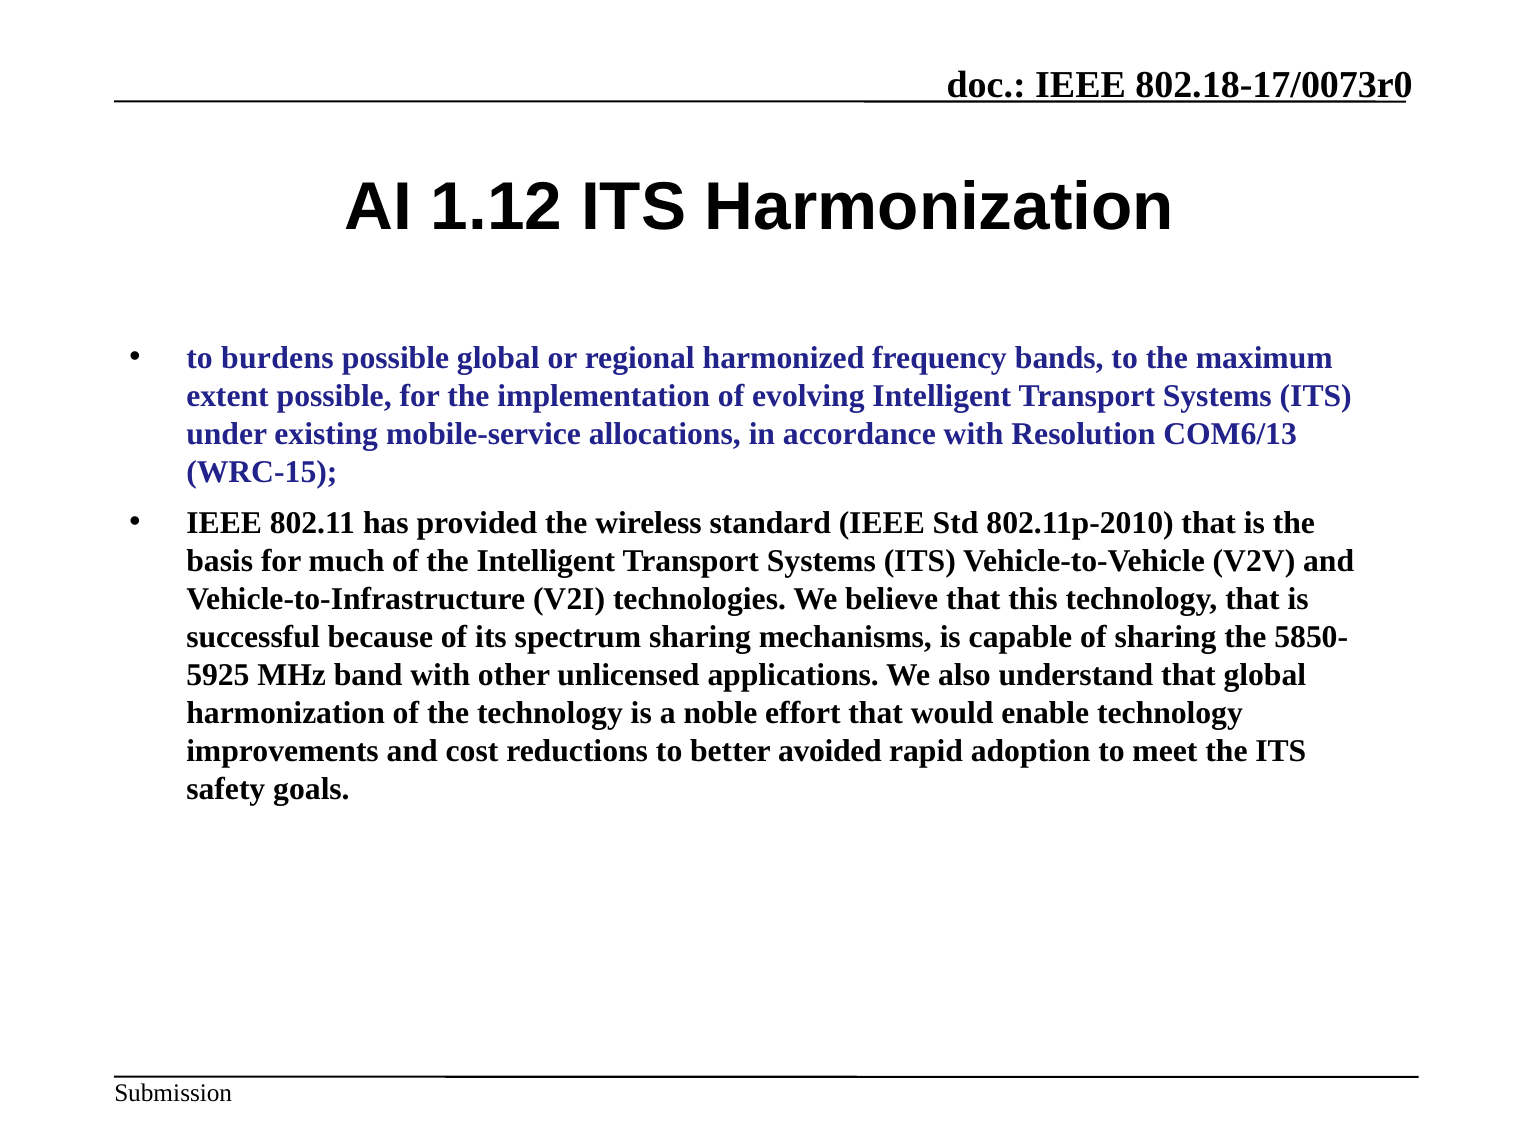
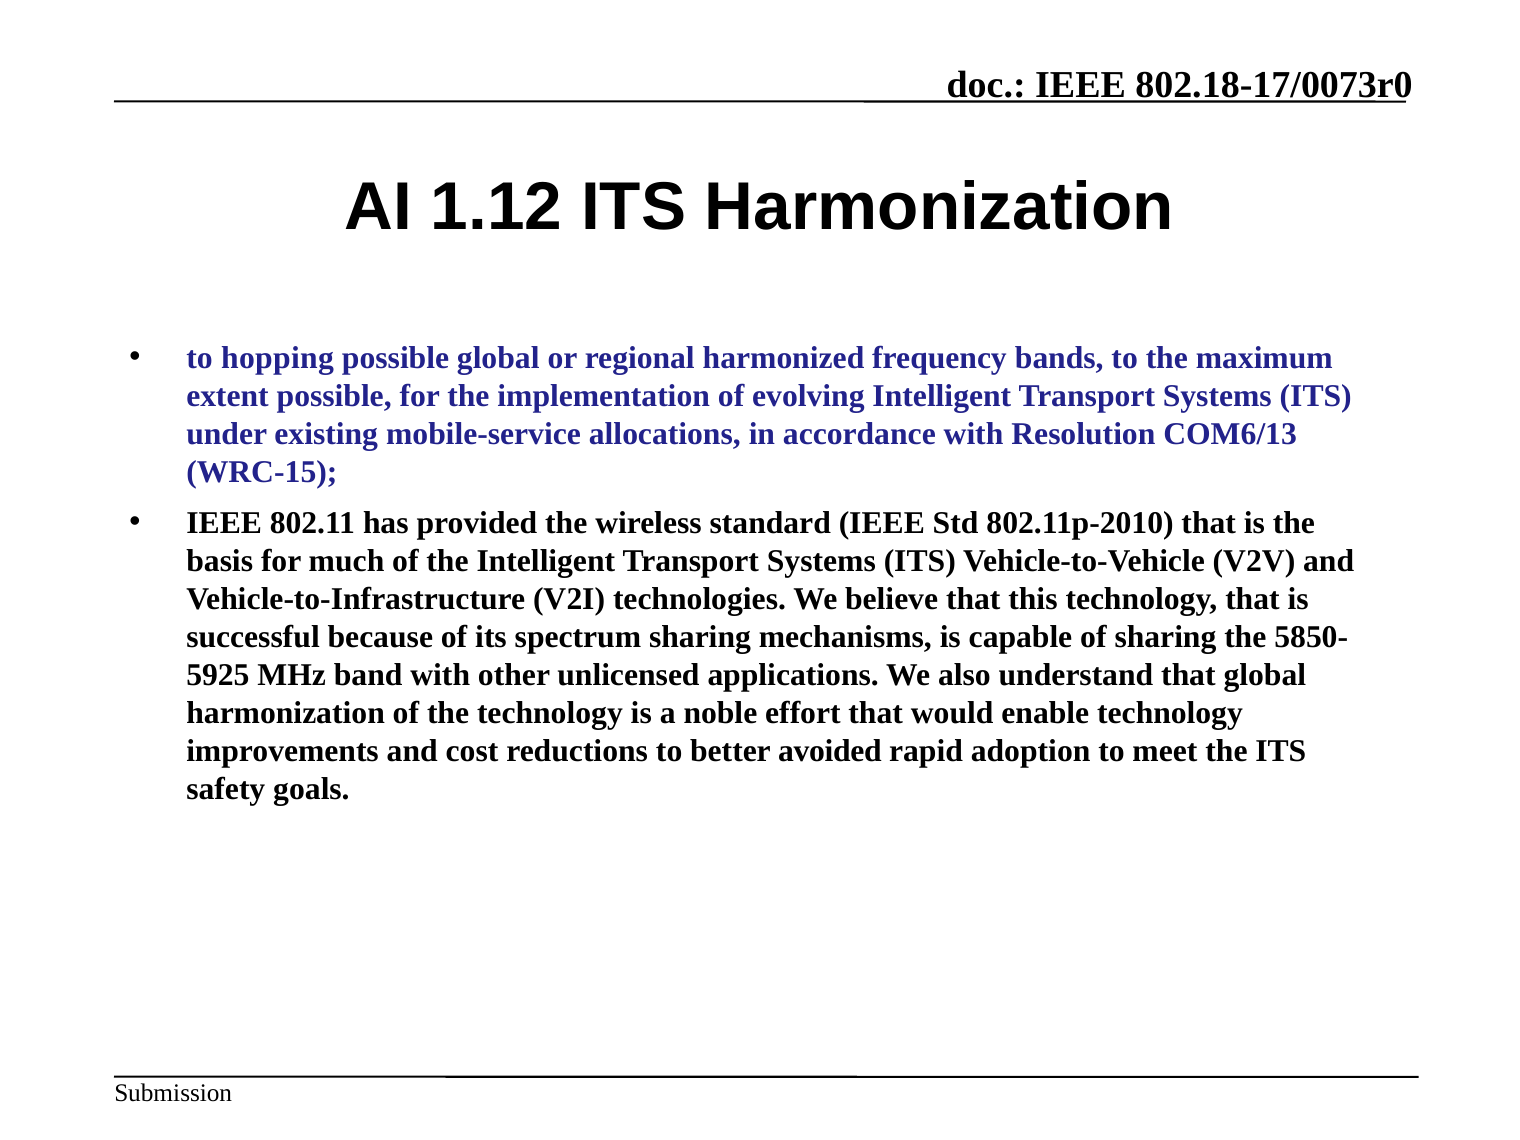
burdens: burdens -> hopping (277, 358)
